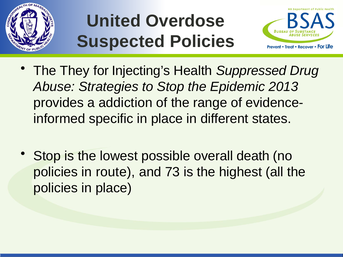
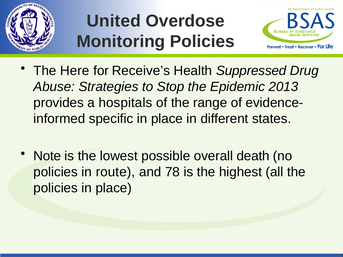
Suspected: Suspected -> Monitoring (121, 41)
They: They -> Here (75, 71)
Injecting’s: Injecting’s -> Receive’s (141, 71)
addiction: addiction -> hospitals (125, 103)
Stop: Stop -> Note (47, 156)
73: 73 -> 78 (172, 172)
